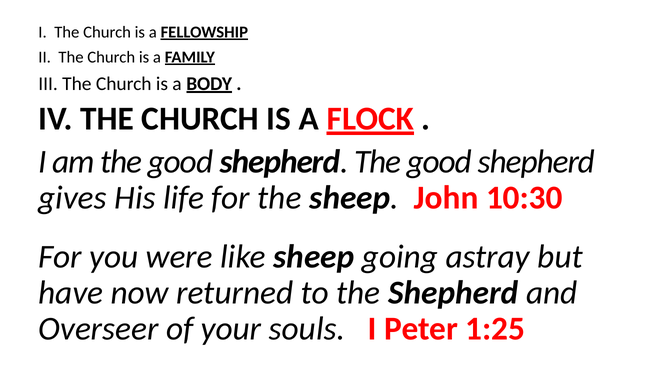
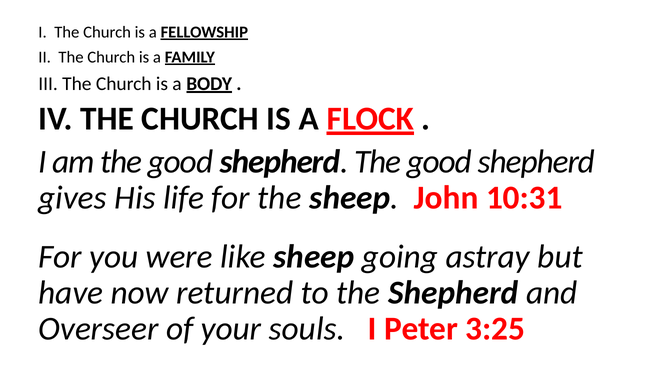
10:30: 10:30 -> 10:31 (524, 198)
1:25: 1:25 -> 3:25 (495, 329)
